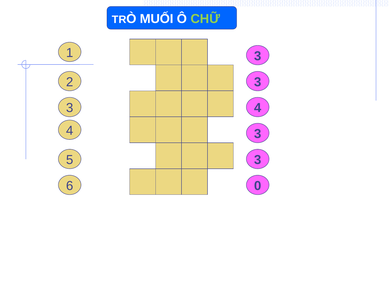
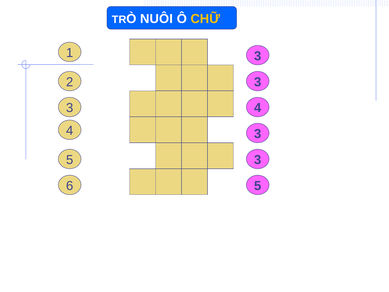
MUỐI: MUỐI -> NUÔI (157, 19)
CHỮ colour: light green -> yellow (205, 19)
6 0: 0 -> 5 (258, 186)
